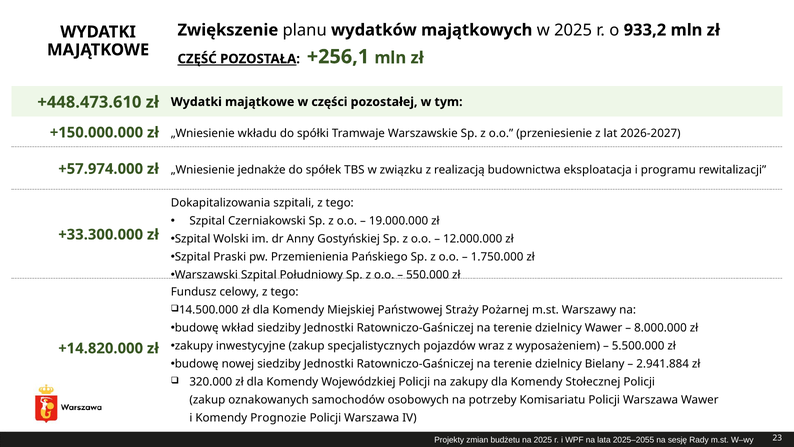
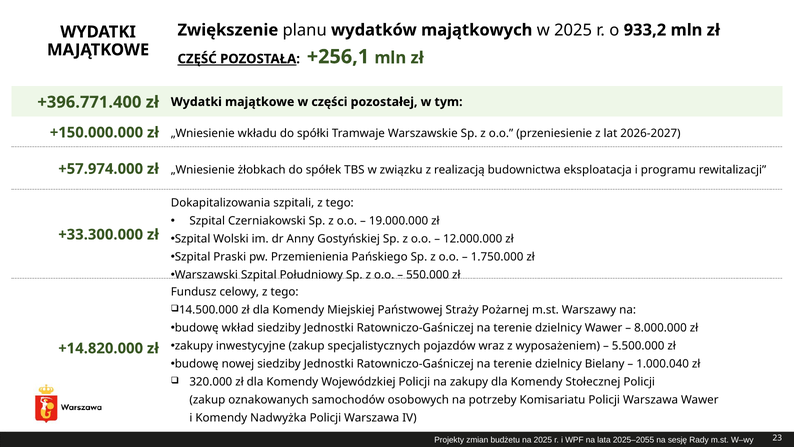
+448.473.610: +448.473.610 -> +396.771.400 (89, 102)
jednakże: jednakże -> żłobkach (262, 170)
2.941.884: 2.941.884 -> 1.000.040 (663, 364)
Prognozie: Prognozie -> Nadwyżka (278, 418)
